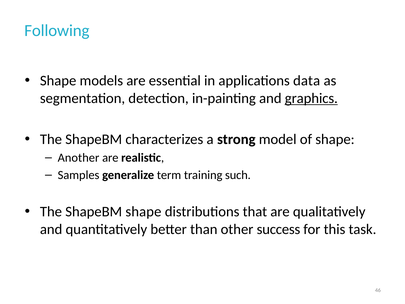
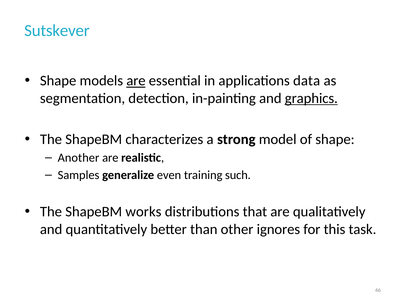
Following: Following -> Sutskever (57, 31)
are underline: none -> present (136, 81)
term: term -> even (169, 175)
ShapeBM shape: shape -> works (143, 212)
success: success -> ignores (278, 229)
